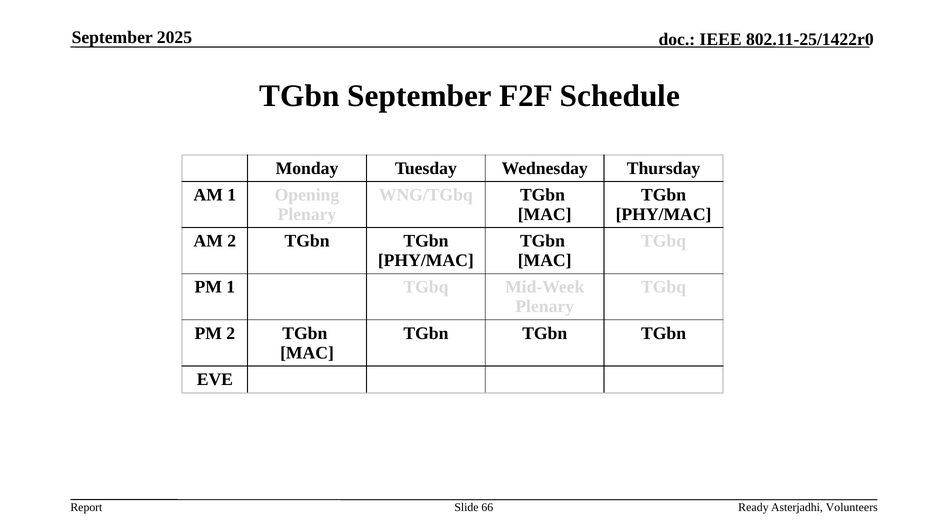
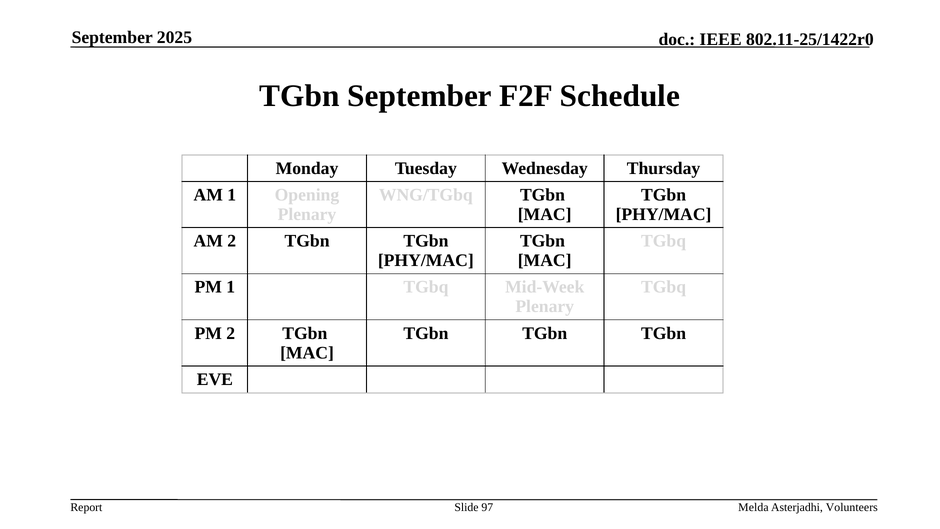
66: 66 -> 97 (487, 507)
Ready: Ready -> Melda (753, 507)
